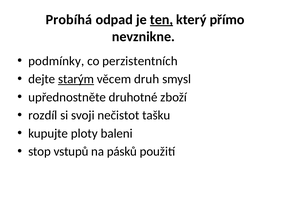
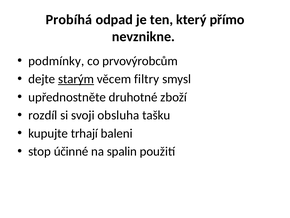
ten underline: present -> none (161, 20)
perzistentních: perzistentních -> prvovýrobcům (140, 61)
druh: druh -> filtry (147, 79)
nečistot: nečistot -> obsluha (118, 115)
ploty: ploty -> trhají (84, 133)
vstupů: vstupů -> účinné (71, 151)
pásků: pásků -> spalin (122, 151)
